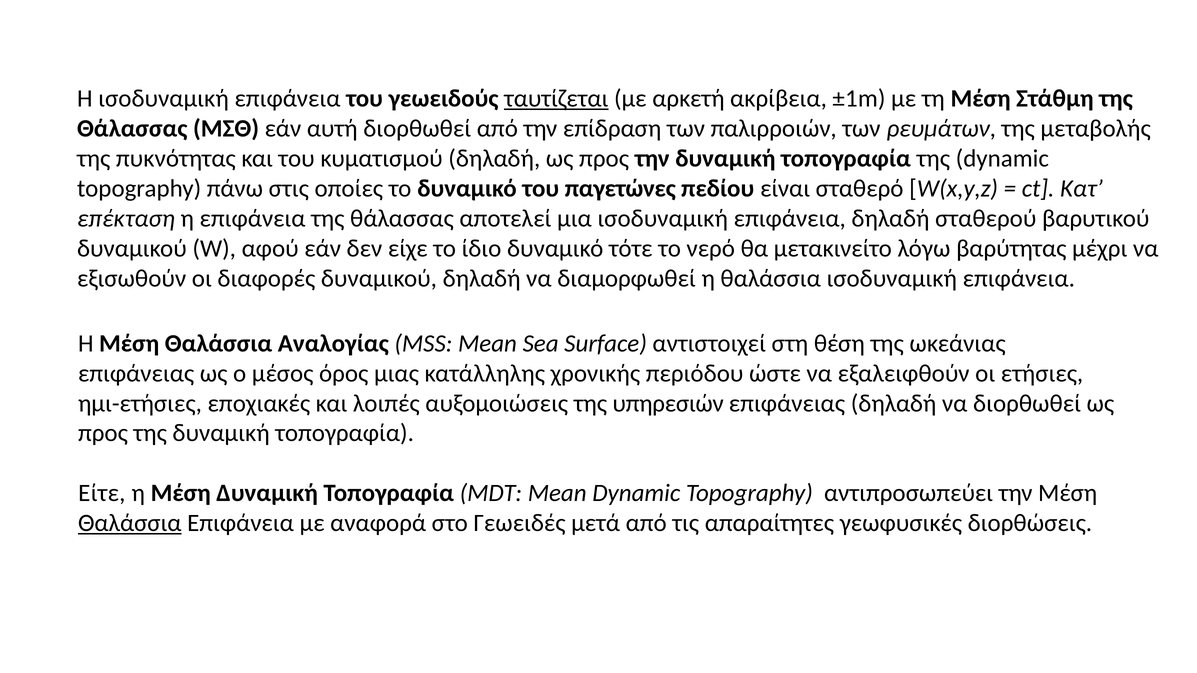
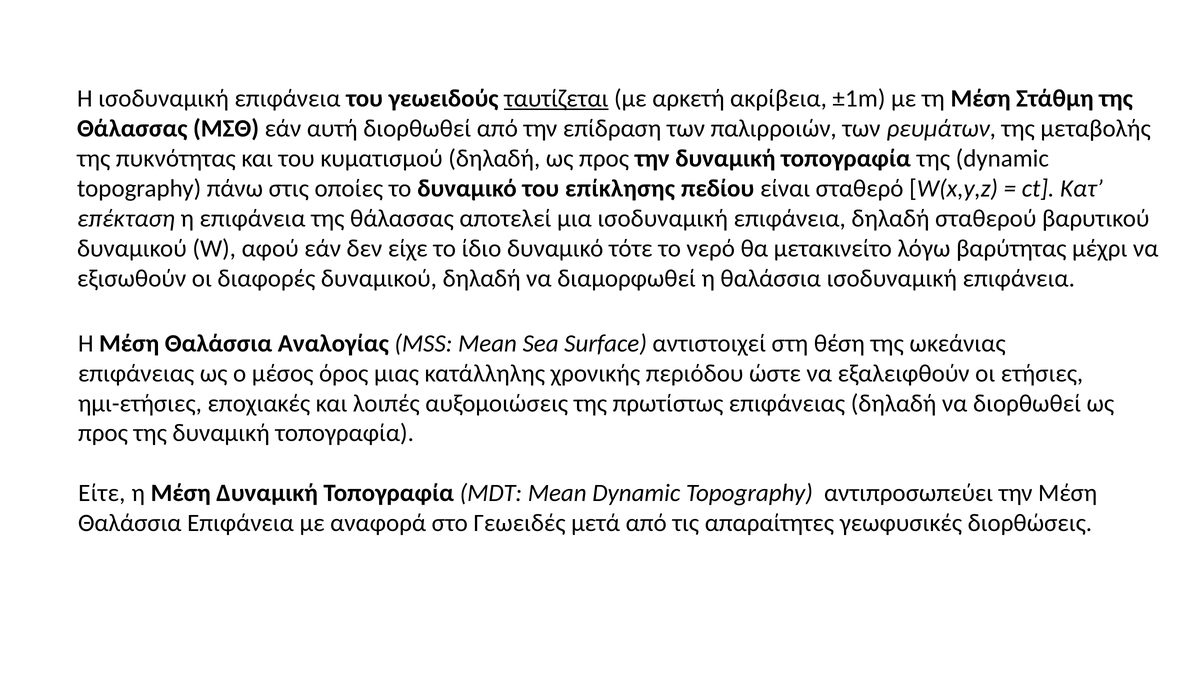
παγετώνες: παγετώνες -> επίκλησης (620, 189)
υπηρεσιών: υπηρεσιών -> πρωτίστως (668, 404)
Θαλάσσια underline: present -> none (130, 523)
